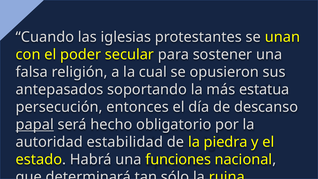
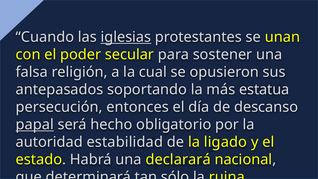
iglesias underline: none -> present (126, 37)
piedra: piedra -> ligado (225, 142)
funciones: funciones -> declarará (178, 159)
